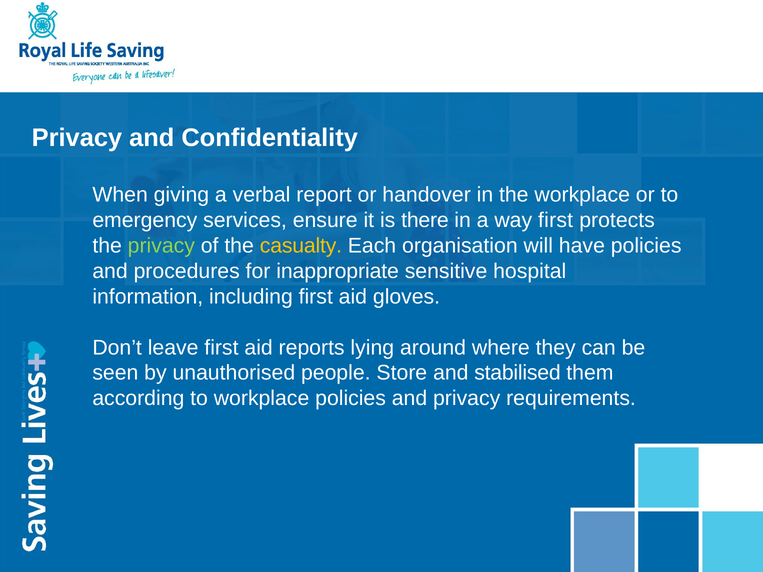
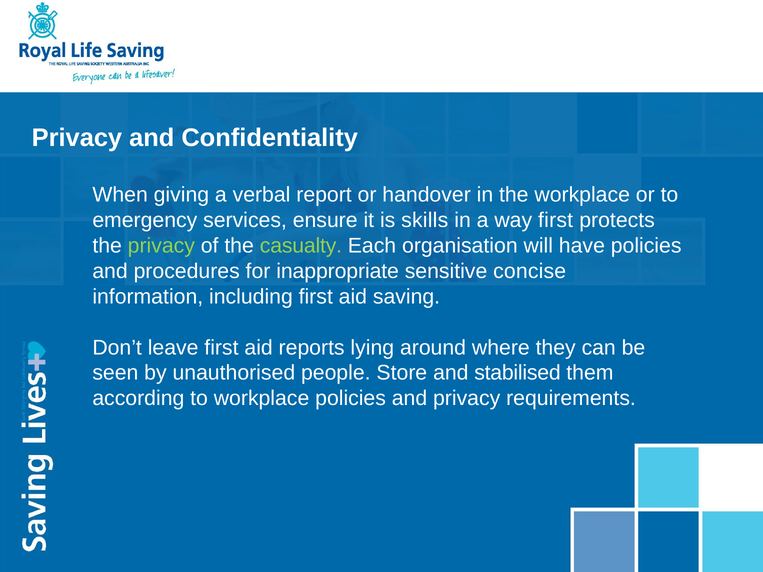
there: there -> skills (425, 220)
casualty colour: yellow -> light green (301, 246)
hospital: hospital -> concise (530, 271)
gloves: gloves -> saving (407, 297)
